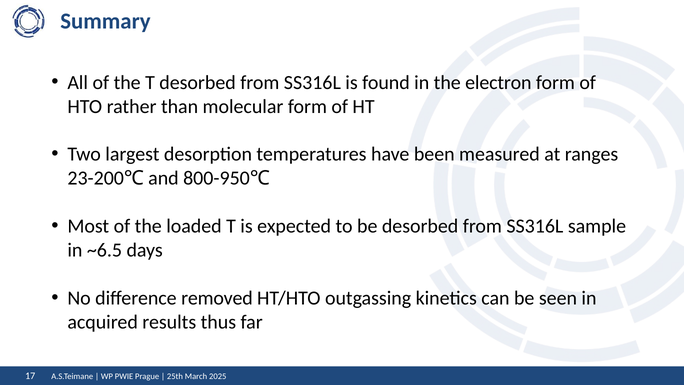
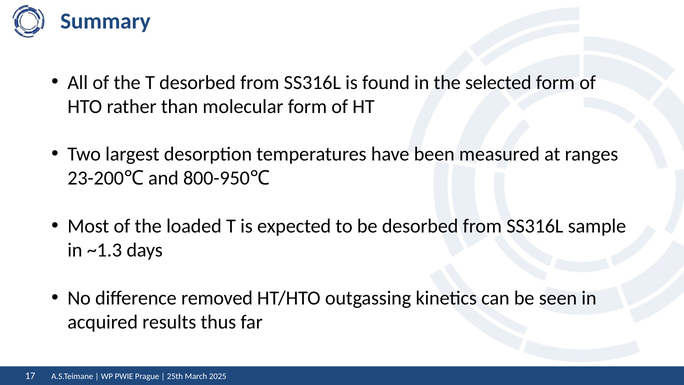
electron: electron -> selected (498, 82)
~6.5: ~6.5 -> ~1.3 (104, 250)
